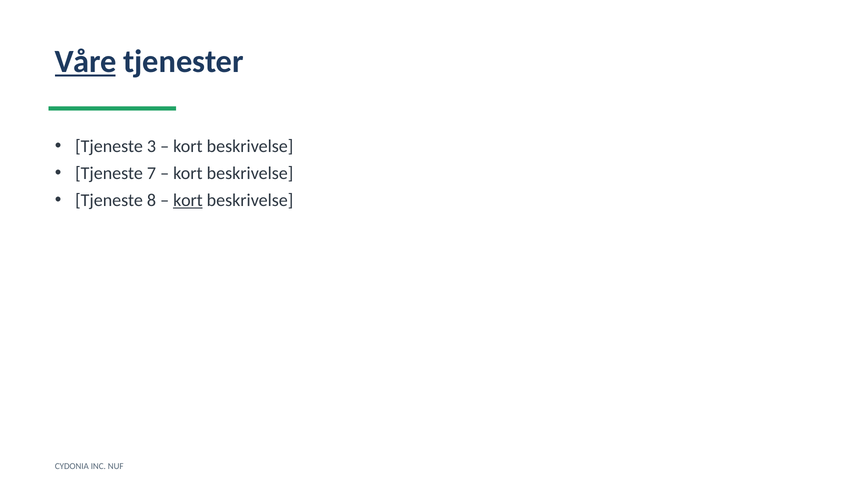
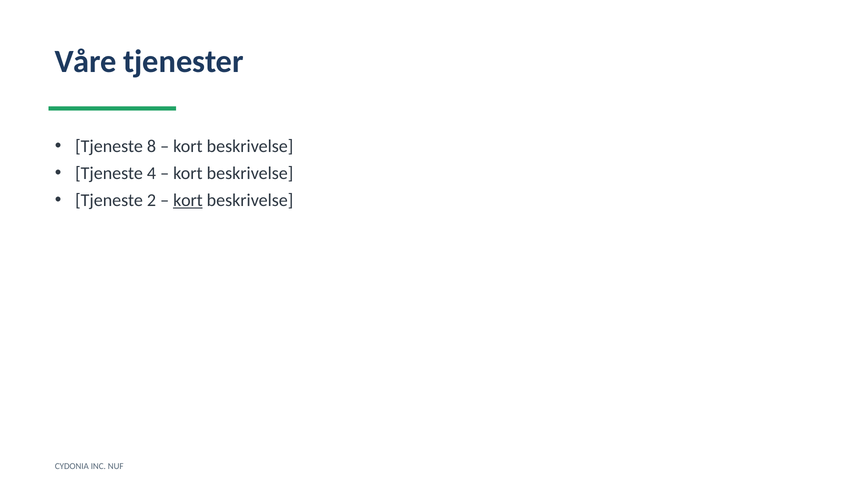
Våre underline: present -> none (86, 62)
3: 3 -> 8 (151, 146)
7: 7 -> 4 (151, 173)
8: 8 -> 2 (151, 200)
